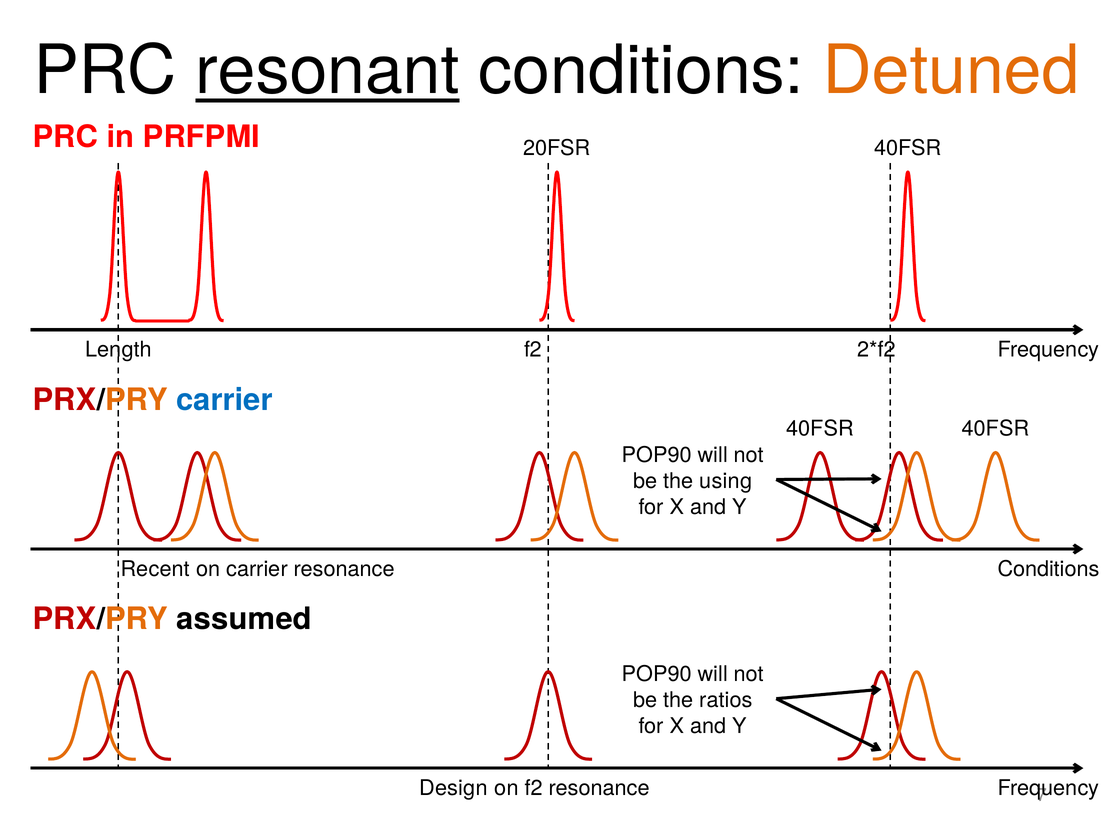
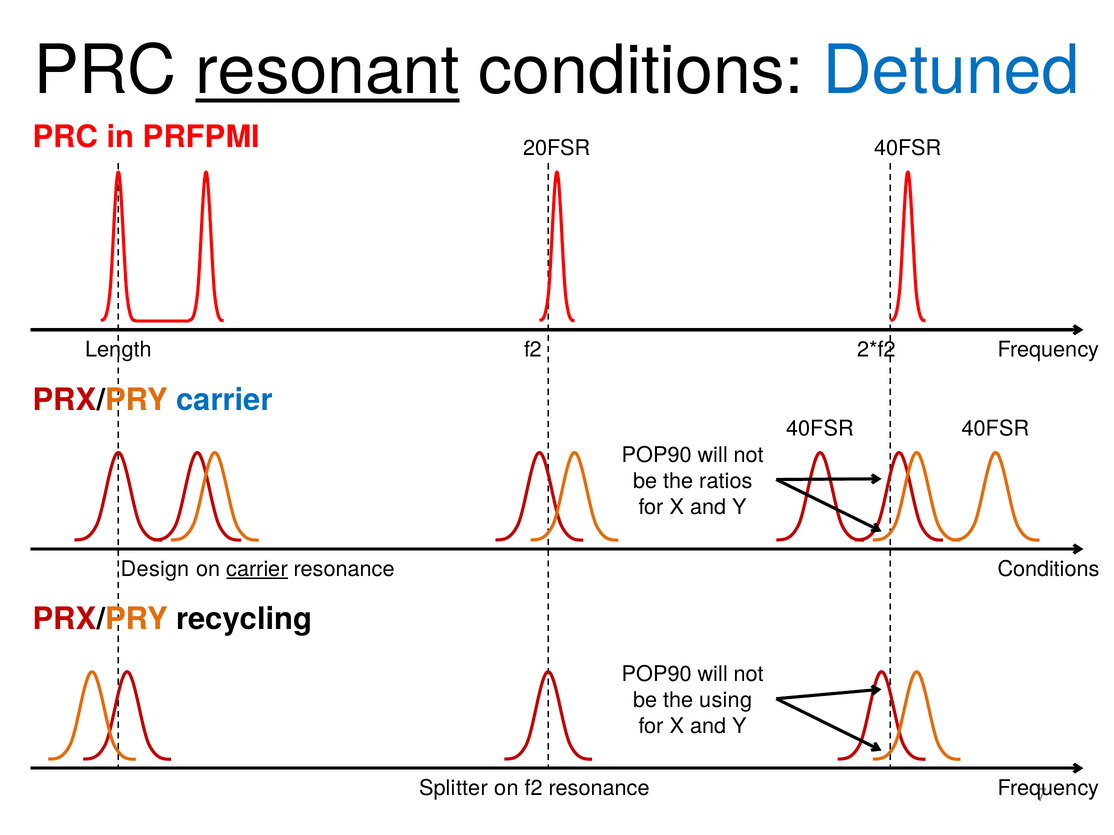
Detuned colour: orange -> blue (951, 71)
using: using -> ratios (726, 481)
Recent: Recent -> Design (155, 569)
carrier underline: none -> present (257, 569)
assumed: assumed -> recycling (244, 619)
ratios: ratios -> using (726, 701)
Design: Design -> Splitter (454, 789)
